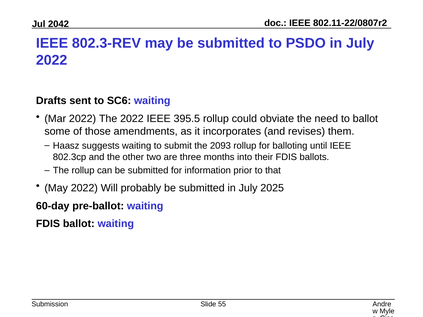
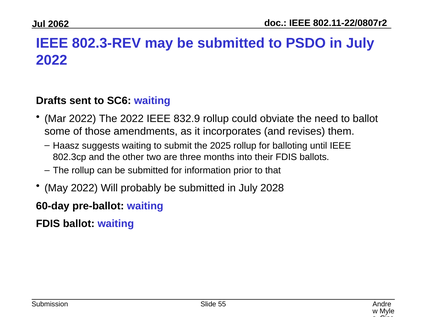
2042: 2042 -> 2062 (58, 24)
395.5: 395.5 -> 832.9 (187, 119)
2093: 2093 -> 2025 (220, 146)
2025: 2025 -> 2028 (272, 188)
